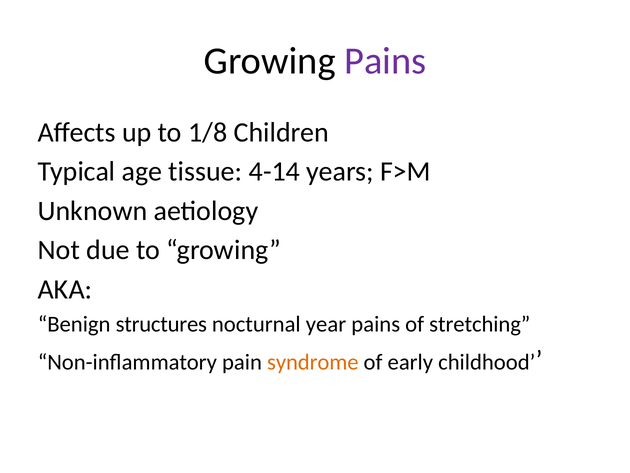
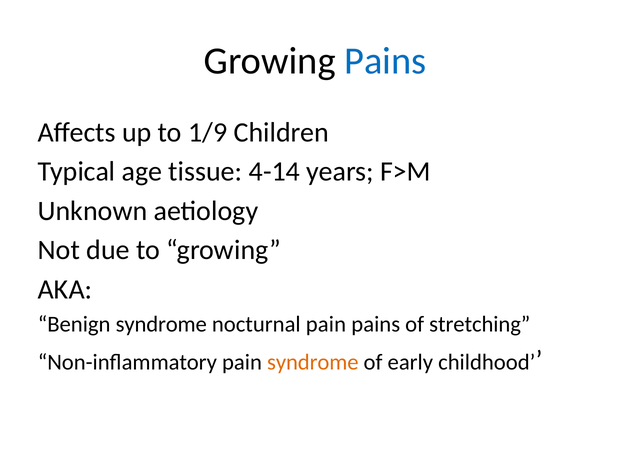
Pains colour: purple -> blue (385, 61)
1/8: 1/8 -> 1/9 (208, 132)
Benign structures: structures -> syndrome (161, 324)
nocturnal year: year -> pain (326, 324)
